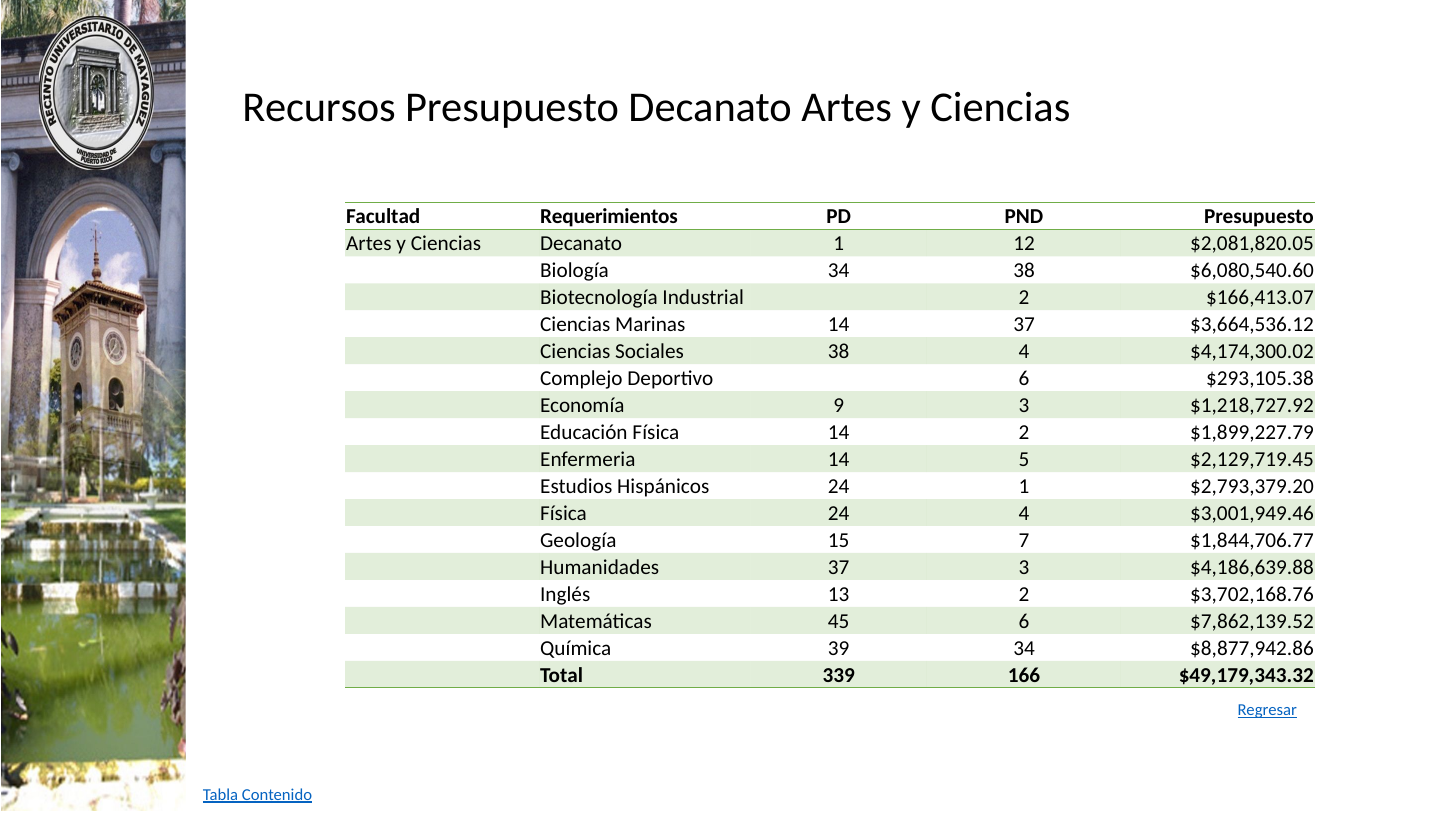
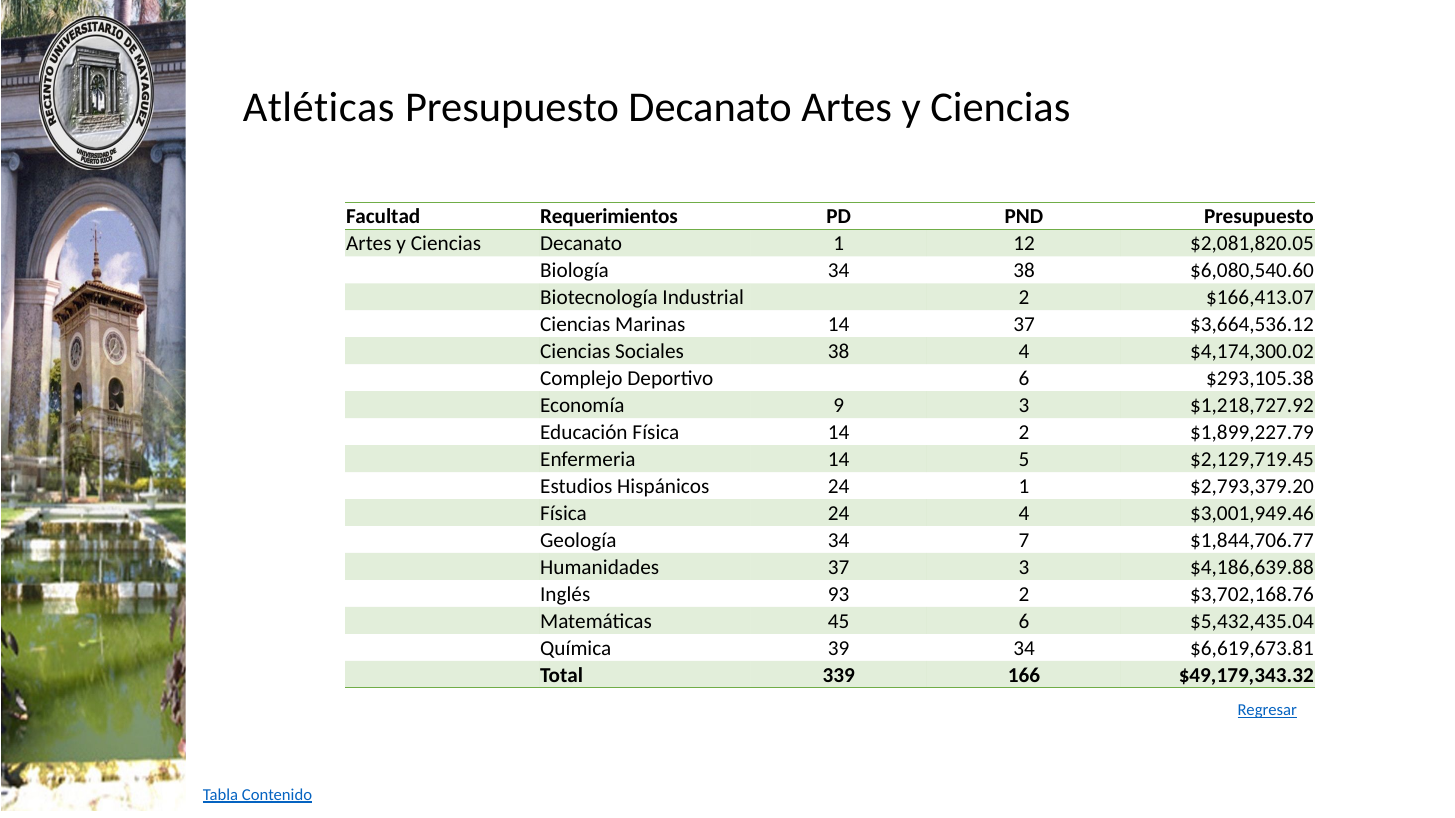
Recursos: Recursos -> Atléticas (319, 107)
Geología 15: 15 -> 34 (839, 541)
13: 13 -> 93 (839, 595)
$7,862,139.52: $7,862,139.52 -> $5,432,435.04 (1252, 622)
$8,877,942.86: $8,877,942.86 -> $6,619,673.81 (1252, 649)
